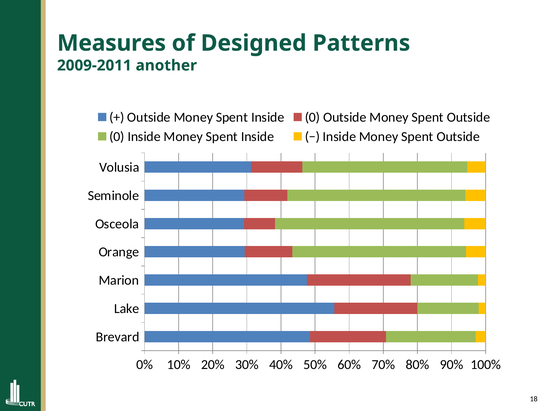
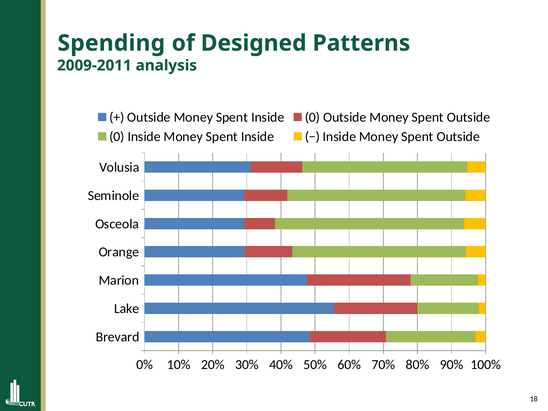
Measures: Measures -> Spending (111, 43)
another: another -> analysis (166, 65)
